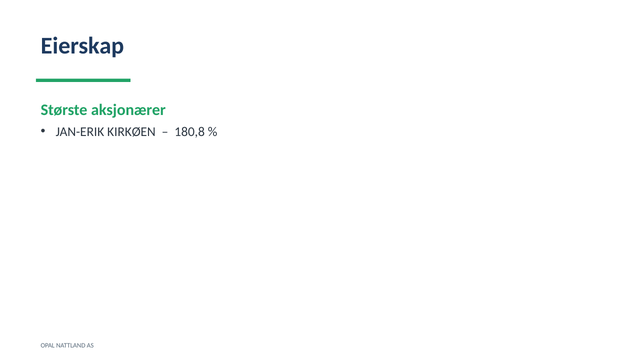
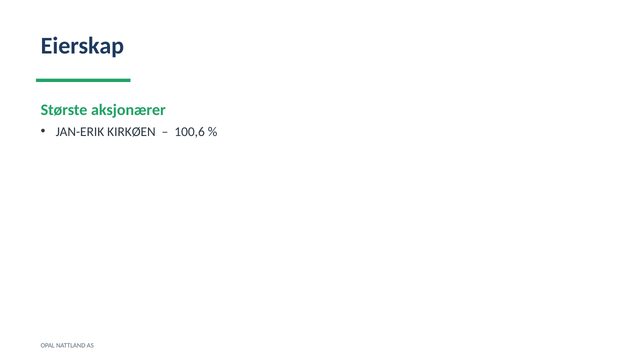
180,8: 180,8 -> 100,6 (190, 132)
